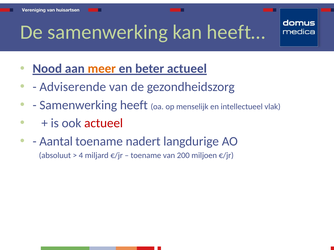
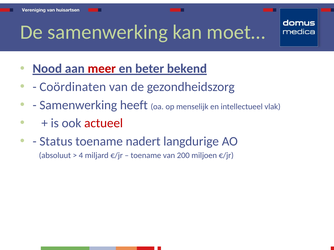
heeft…: heeft… -> moet… (236, 32)
meer colour: orange -> red (102, 69)
beter actueel: actueel -> bekend (187, 69)
Adviserende: Adviserende -> Coördinaten (73, 87)
Aantal: Aantal -> Status (56, 142)
